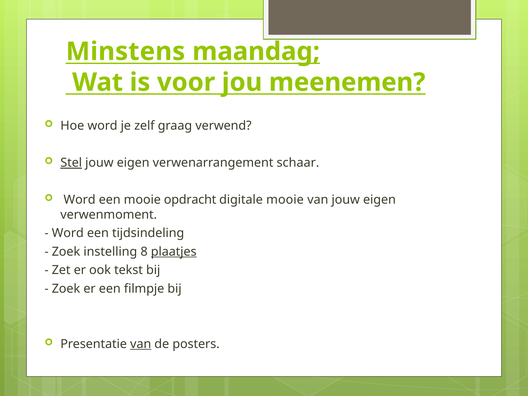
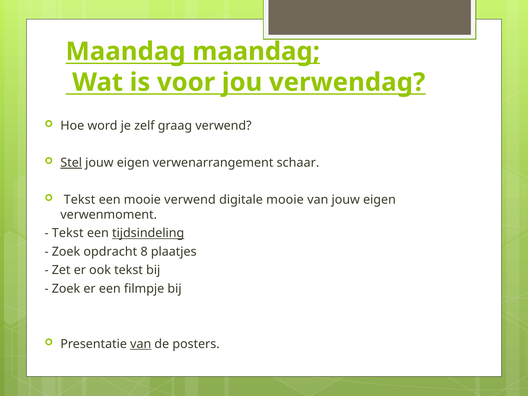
Minstens: Minstens -> Maandag (126, 52)
meenemen: meenemen -> verwendag (347, 82)
Word: Word -> Tekst (80, 200)
mooie opdracht: opdracht -> verwend (190, 200)
Word: Word -> Tekst (68, 233)
tijdsindeling underline: none -> present (148, 233)
instelling: instelling -> opdracht (110, 252)
plaatjes underline: present -> none (174, 252)
